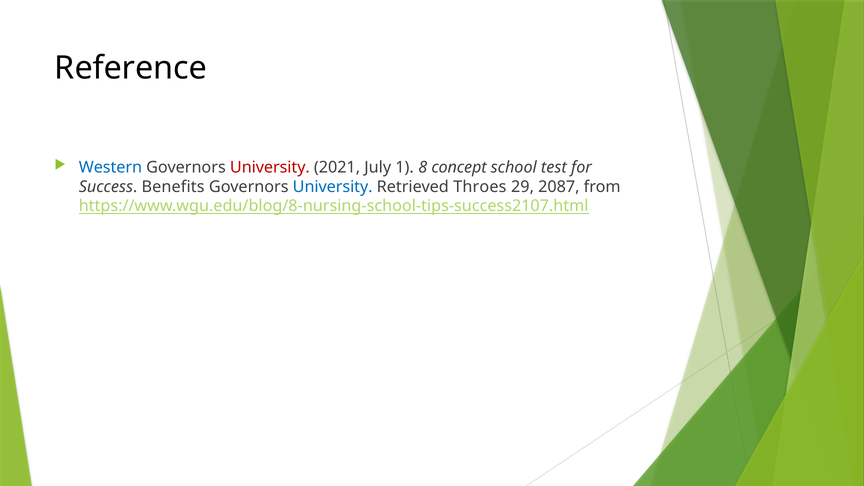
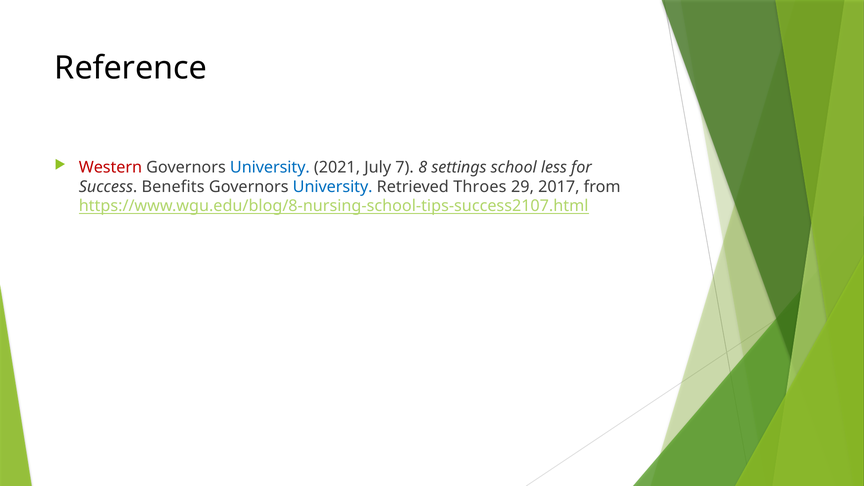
Western colour: blue -> red (110, 167)
University colour: red -> blue (270, 167)
1: 1 -> 7 (405, 167)
concept: concept -> settings (459, 167)
test: test -> less (554, 167)
2087: 2087 -> 2017 (559, 187)
